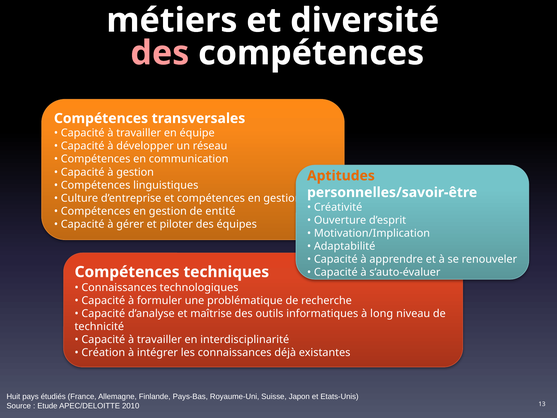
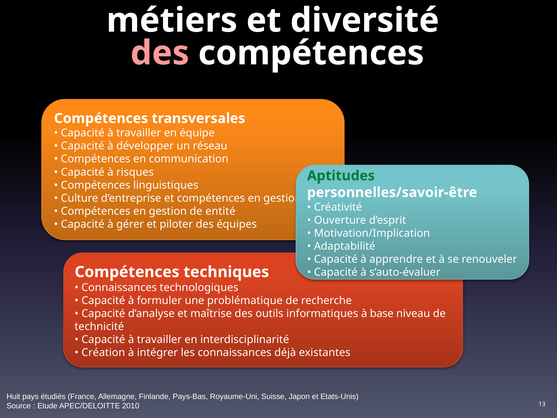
à gestion: gestion -> risques (135, 172)
Aptitudes colour: orange -> green (341, 176)
long: long -> base (382, 313)
